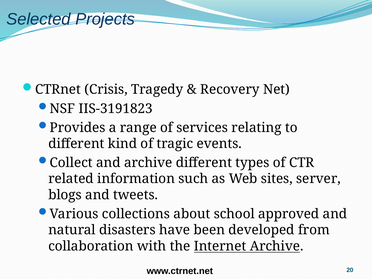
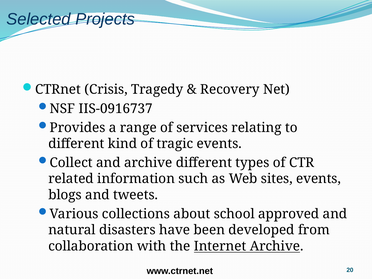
IIS-3191823: IIS-3191823 -> IIS-0916737 (116, 109)
sites server: server -> events (318, 179)
